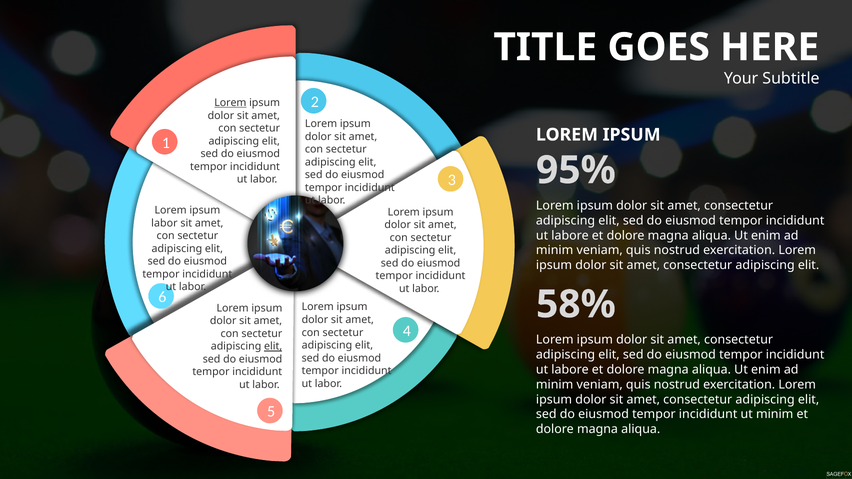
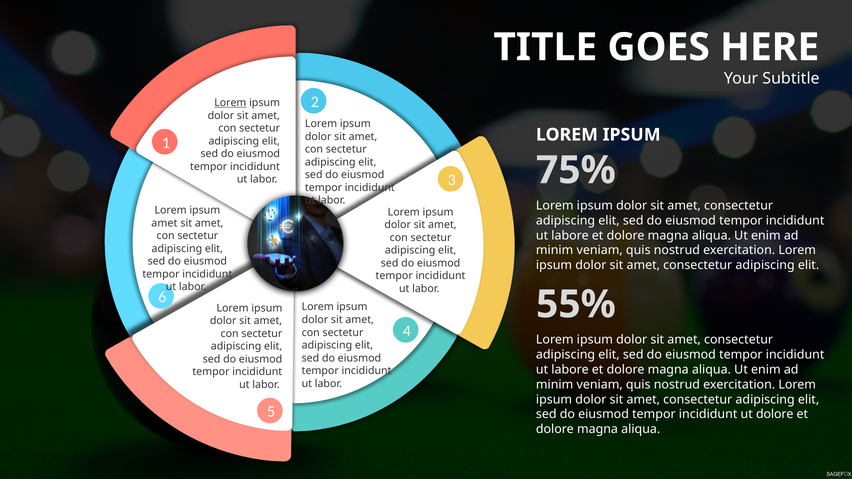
95%: 95% -> 75% (576, 170)
labor: labor -> amet (164, 223)
58%: 58% -> 55% (576, 305)
elit underline: present -> none (273, 347)
ut minim: minim -> dolore (775, 415)
